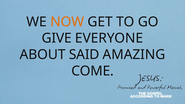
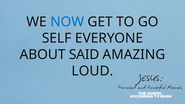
NOW colour: orange -> blue (67, 22)
GIVE: GIVE -> SELF (57, 38)
COME: COME -> LOUD (92, 71)
